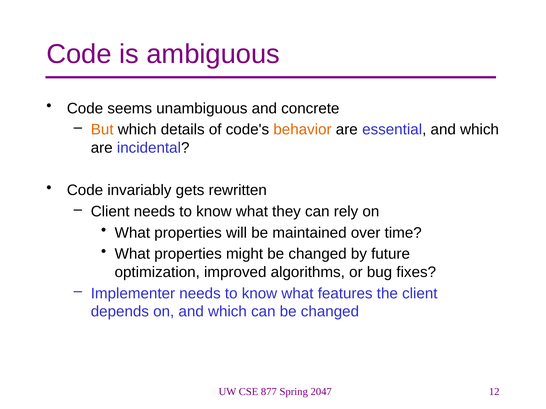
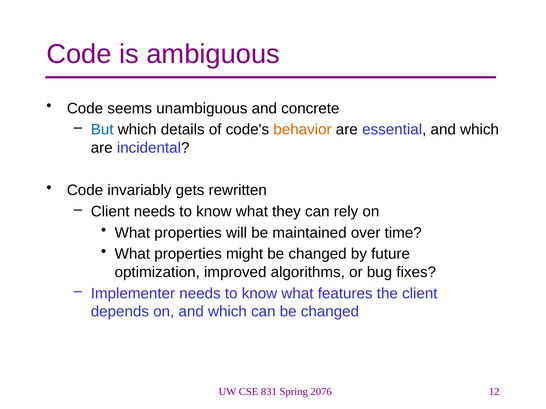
But colour: orange -> blue (102, 130)
877: 877 -> 831 (269, 392)
2047: 2047 -> 2076 (321, 392)
